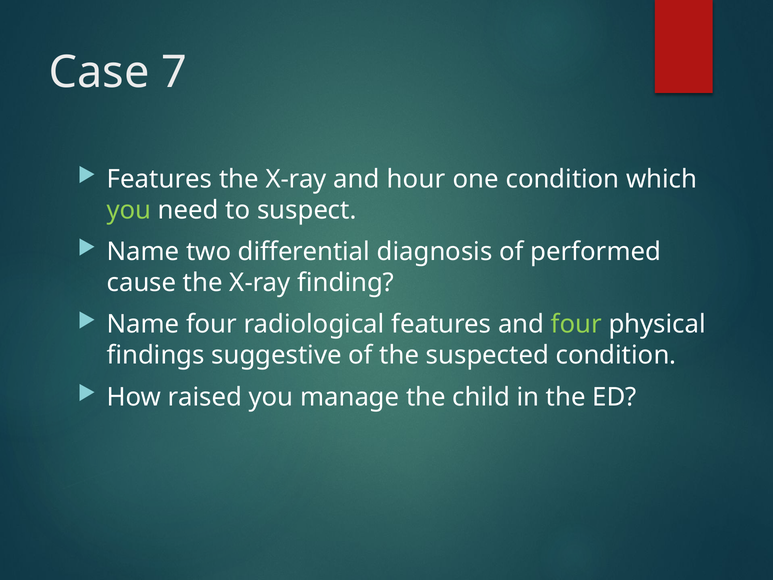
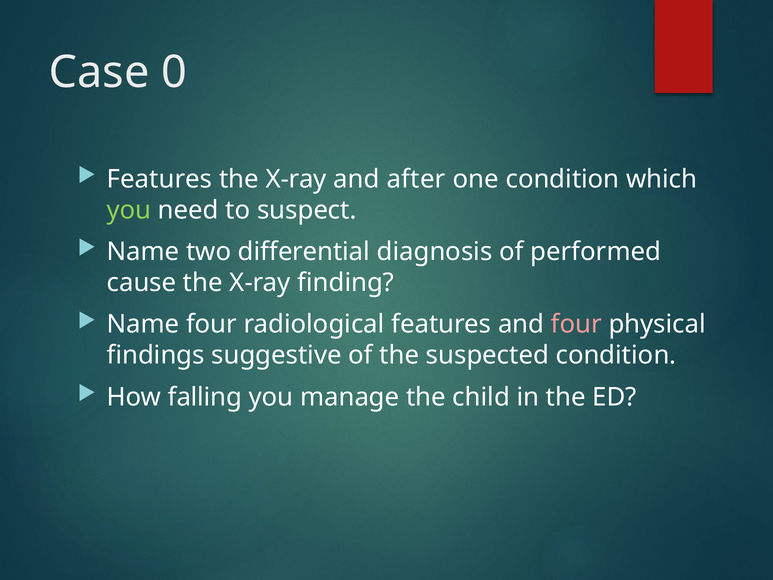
7: 7 -> 0 (174, 72)
hour: hour -> after (416, 179)
four colour: light green -> pink (576, 324)
raised: raised -> falling (205, 397)
